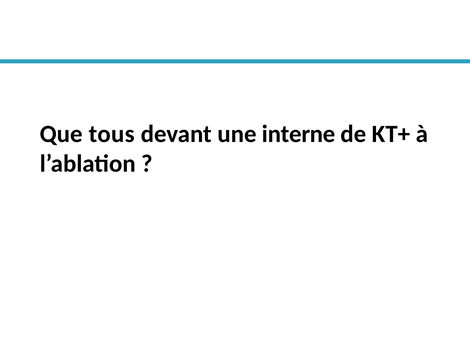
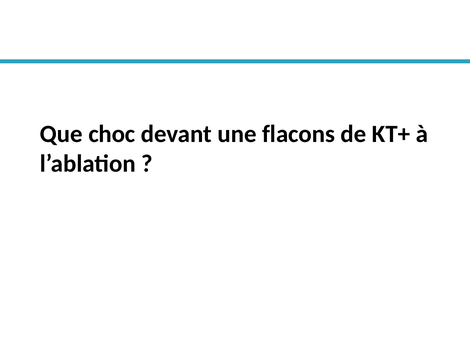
tous: tous -> choc (112, 134)
interne: interne -> flacons (299, 134)
